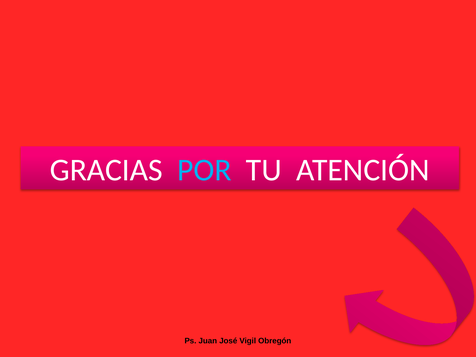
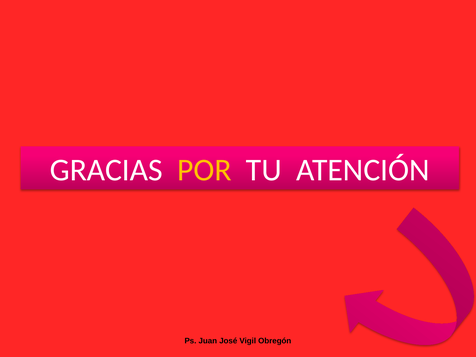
POR colour: light blue -> yellow (204, 170)
